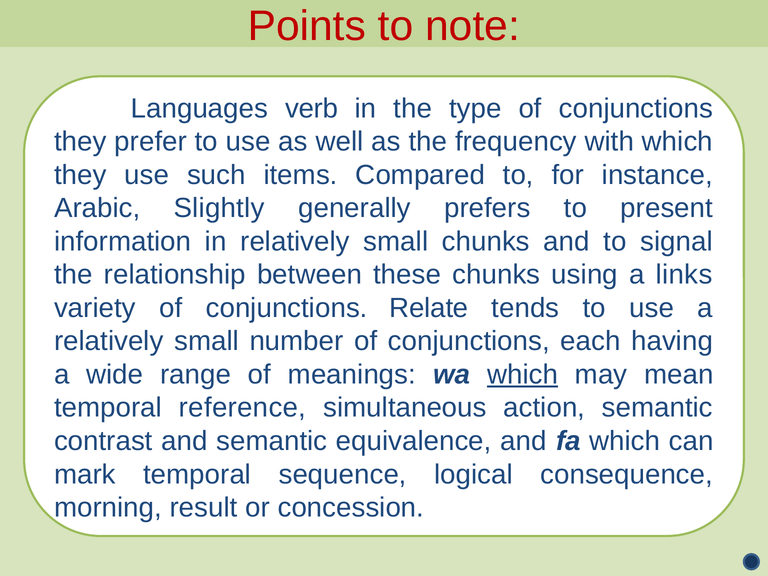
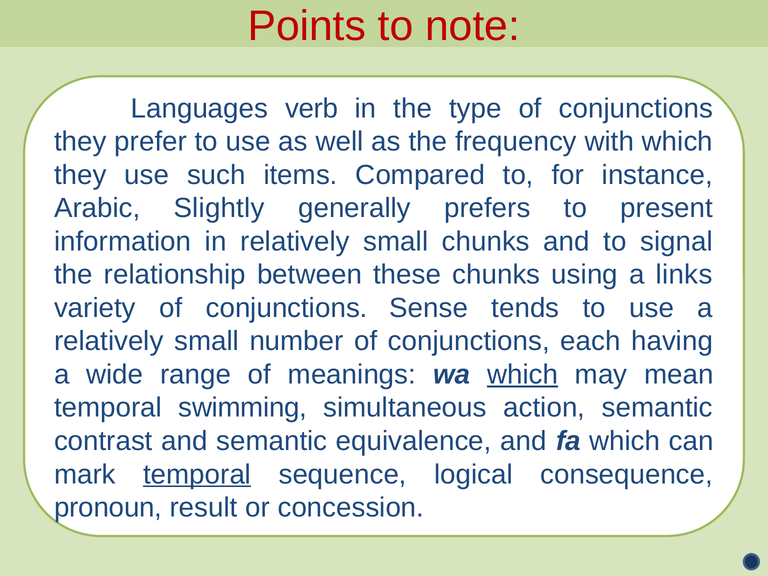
Relate: Relate -> Sense (429, 308)
reference: reference -> swimming (243, 408)
temporal underline: none -> present (197, 474)
morning: morning -> pronoun (108, 508)
